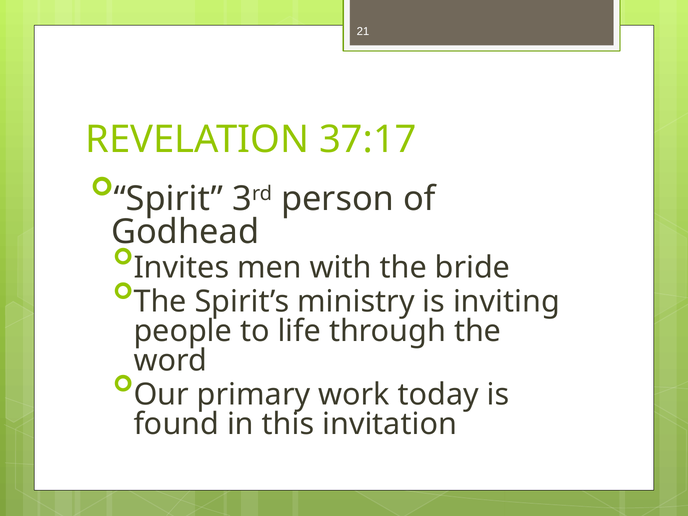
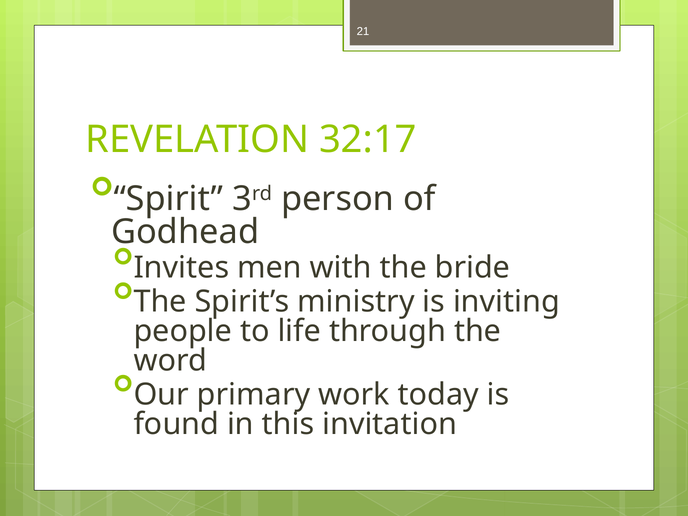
37:17: 37:17 -> 32:17 (368, 140)
